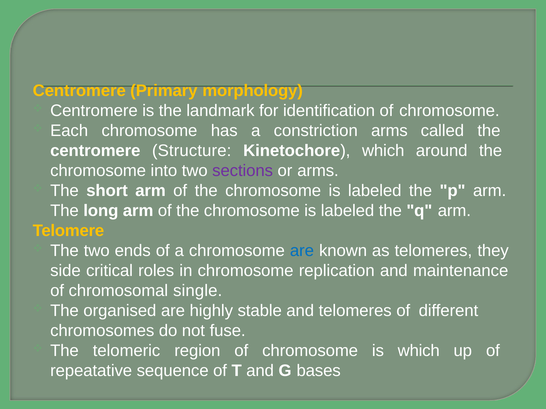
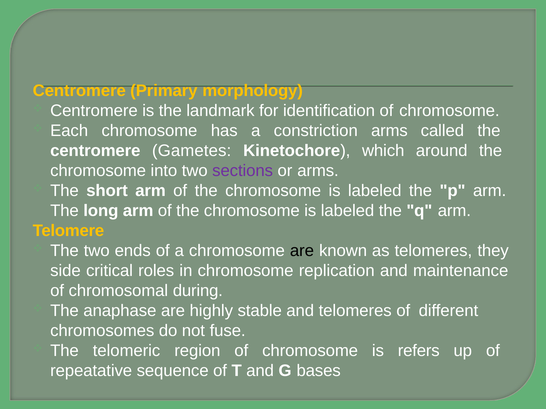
Structure: Structure -> Gametes (192, 151)
are colour: blue -> black (302, 251)
single: single -> during (198, 291)
organised: organised -> anaphase (120, 311)
is which: which -> refers (419, 351)
